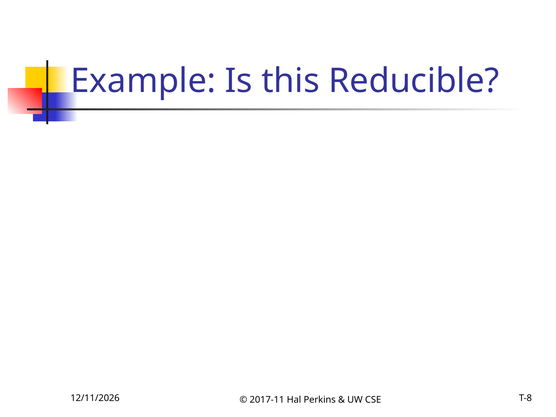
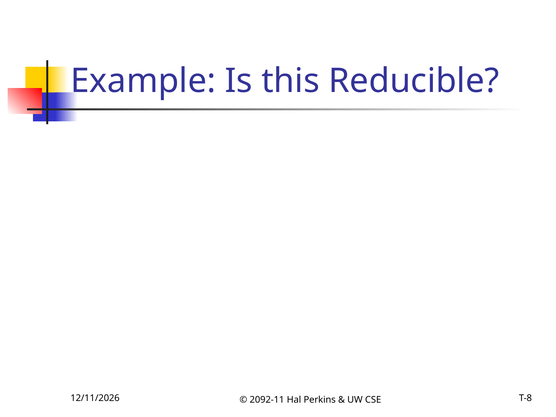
2017-11: 2017-11 -> 2092-11 (267, 400)
